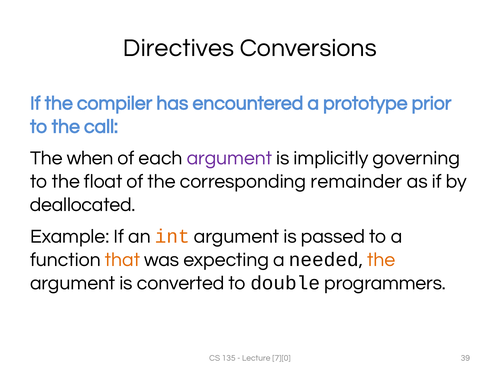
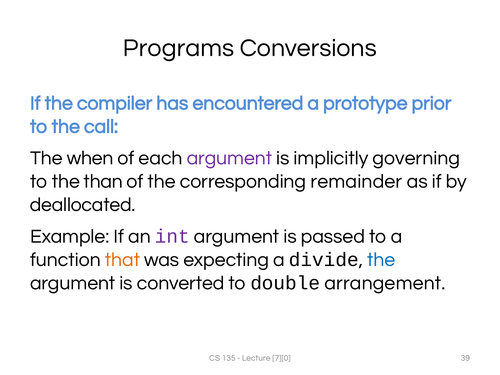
Directives: Directives -> Programs (179, 48)
float: float -> than (103, 181)
int colour: orange -> purple (172, 236)
needed: needed -> divide (324, 260)
the colour: orange -> blue (381, 260)
programmers: programmers -> arrangement (385, 283)
